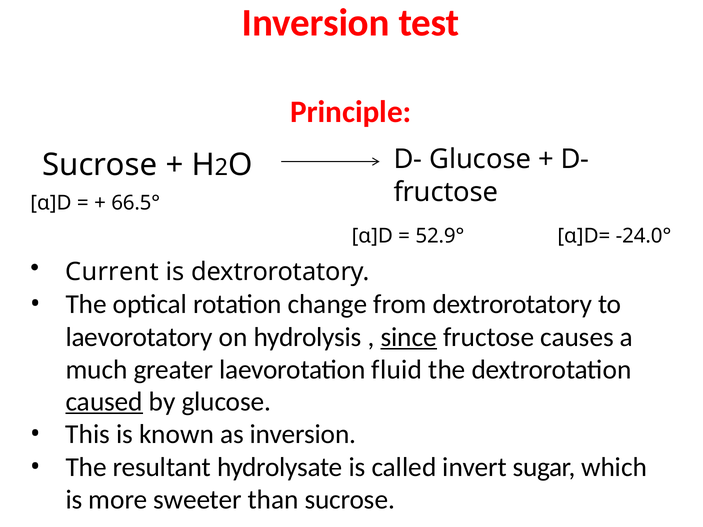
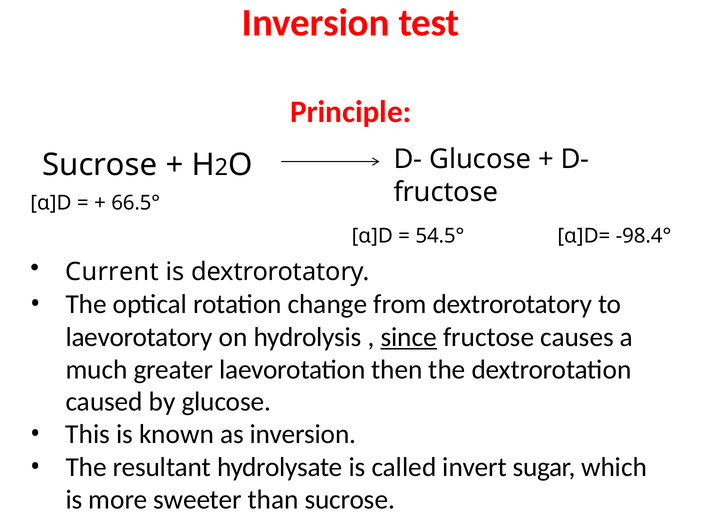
52.9°: 52.9° -> 54.5° (440, 236)
-24.0°: -24.0° -> -98.4° (643, 236)
fluid: fluid -> then (397, 370)
caused underline: present -> none (104, 402)
